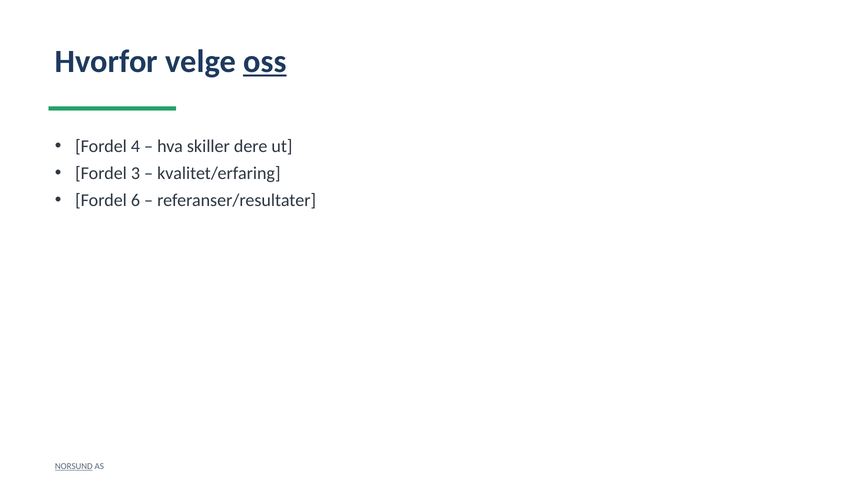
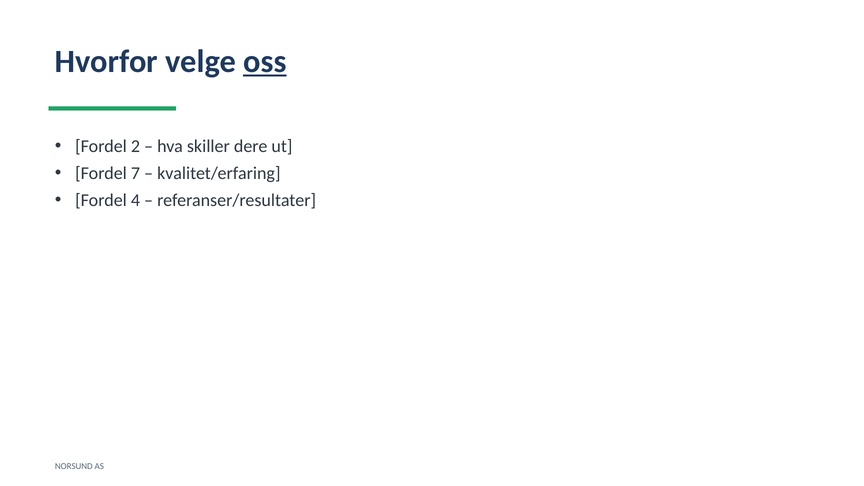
4: 4 -> 2 (135, 146)
3: 3 -> 7 (135, 173)
6: 6 -> 4 (135, 200)
NORSUND underline: present -> none (74, 466)
